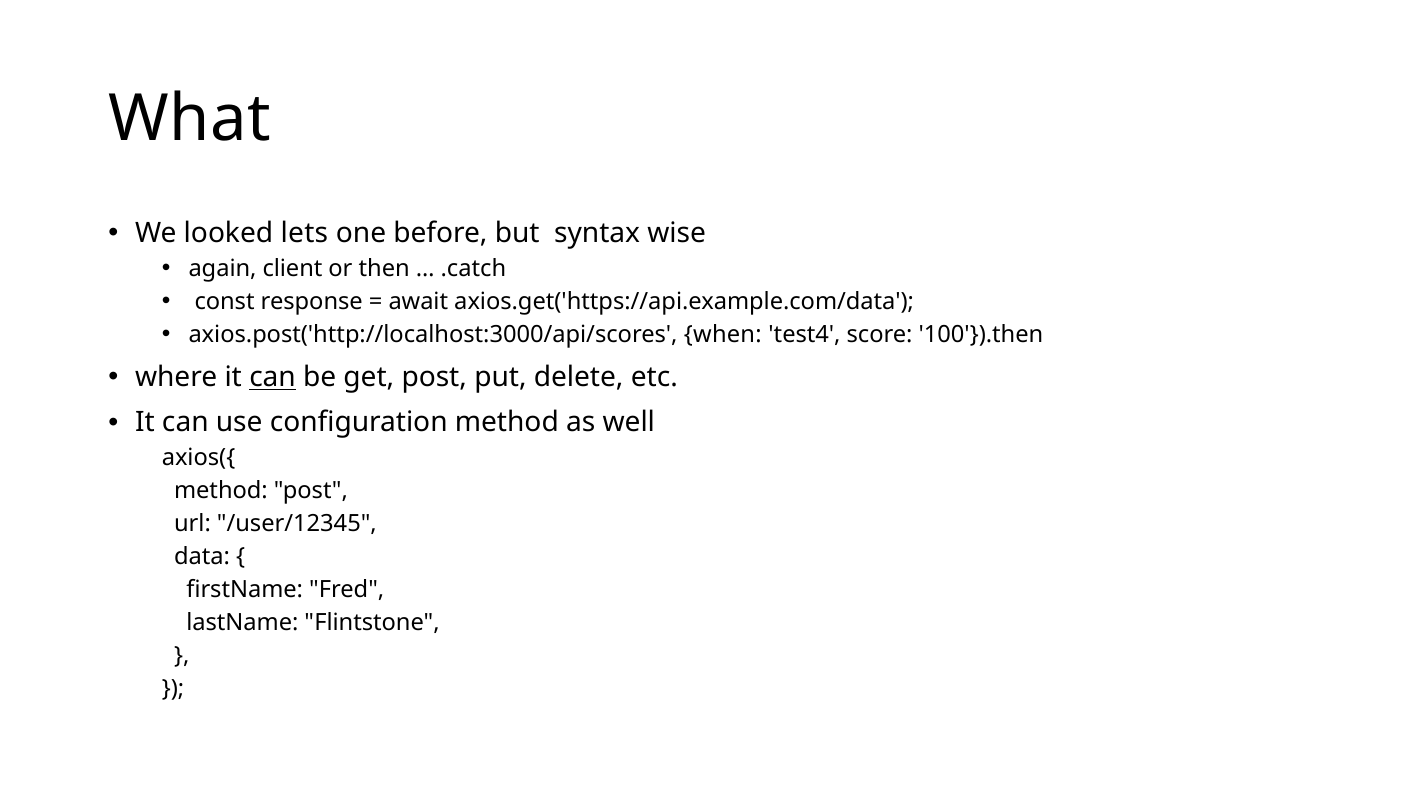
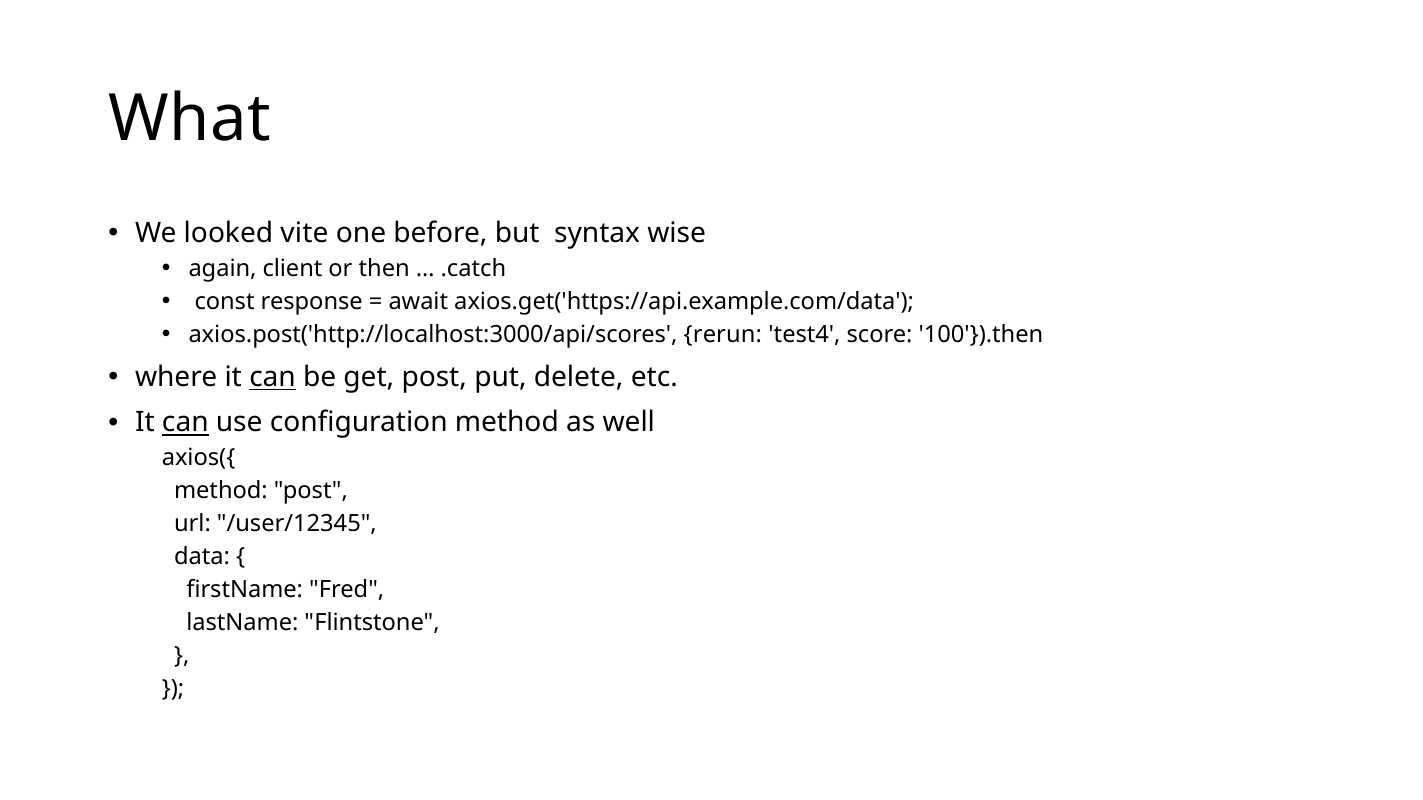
lets: lets -> vite (304, 233)
when: when -> rerun (723, 335)
can underline: none -> present (185, 423)
